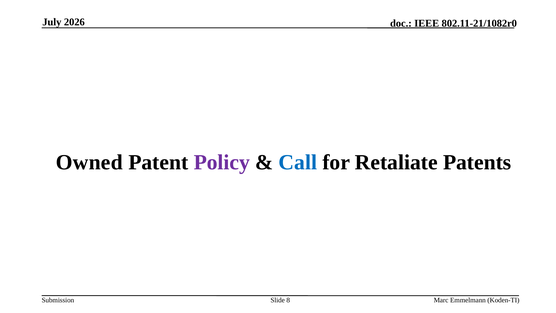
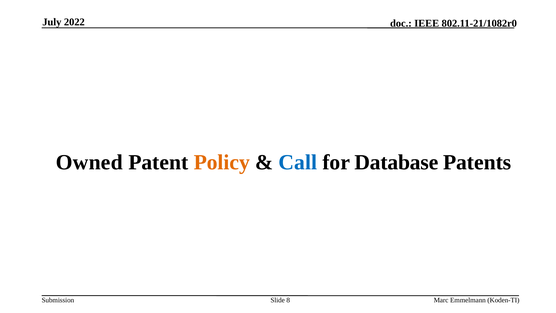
2026: 2026 -> 2022 (74, 22)
Policy colour: purple -> orange (222, 162)
Retaliate: Retaliate -> Database (396, 162)
